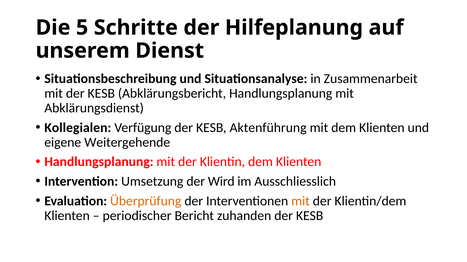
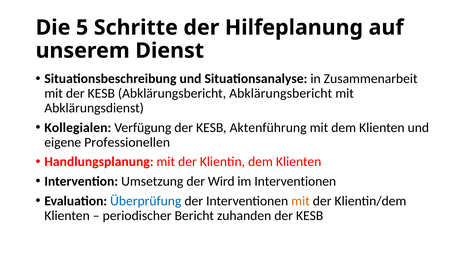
Abklärungsbericht Handlungsplanung: Handlungsplanung -> Abklärungsbericht (281, 94)
Weitergehende: Weitergehende -> Professionellen (127, 143)
im Ausschliesslich: Ausschliesslich -> Interventionen (295, 182)
Überprüfung colour: orange -> blue (146, 201)
